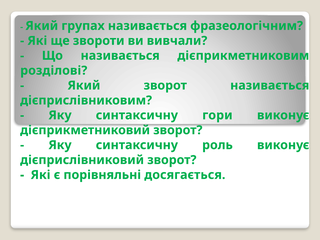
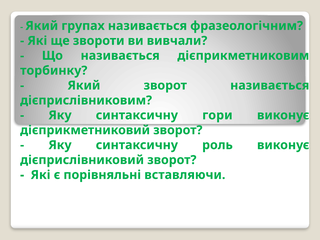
розділові: розділові -> торбинку (54, 71)
досягається: досягається -> вставляючи (185, 175)
